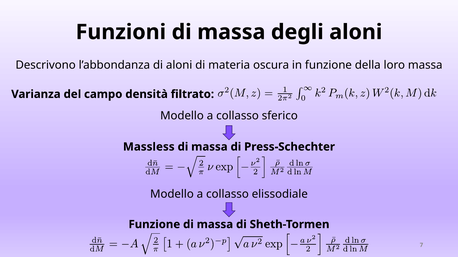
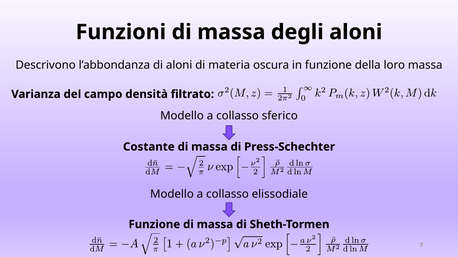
Massless: Massless -> Costante (149, 147)
